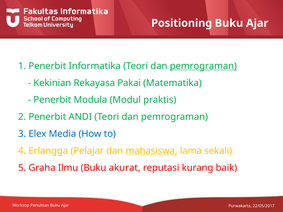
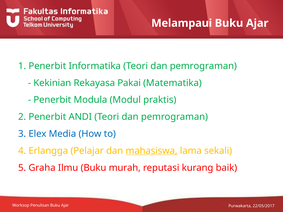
Positioning: Positioning -> Melampaui (182, 23)
pemrograman underline: present -> none (203, 66)
akurat: akurat -> murah (125, 168)
